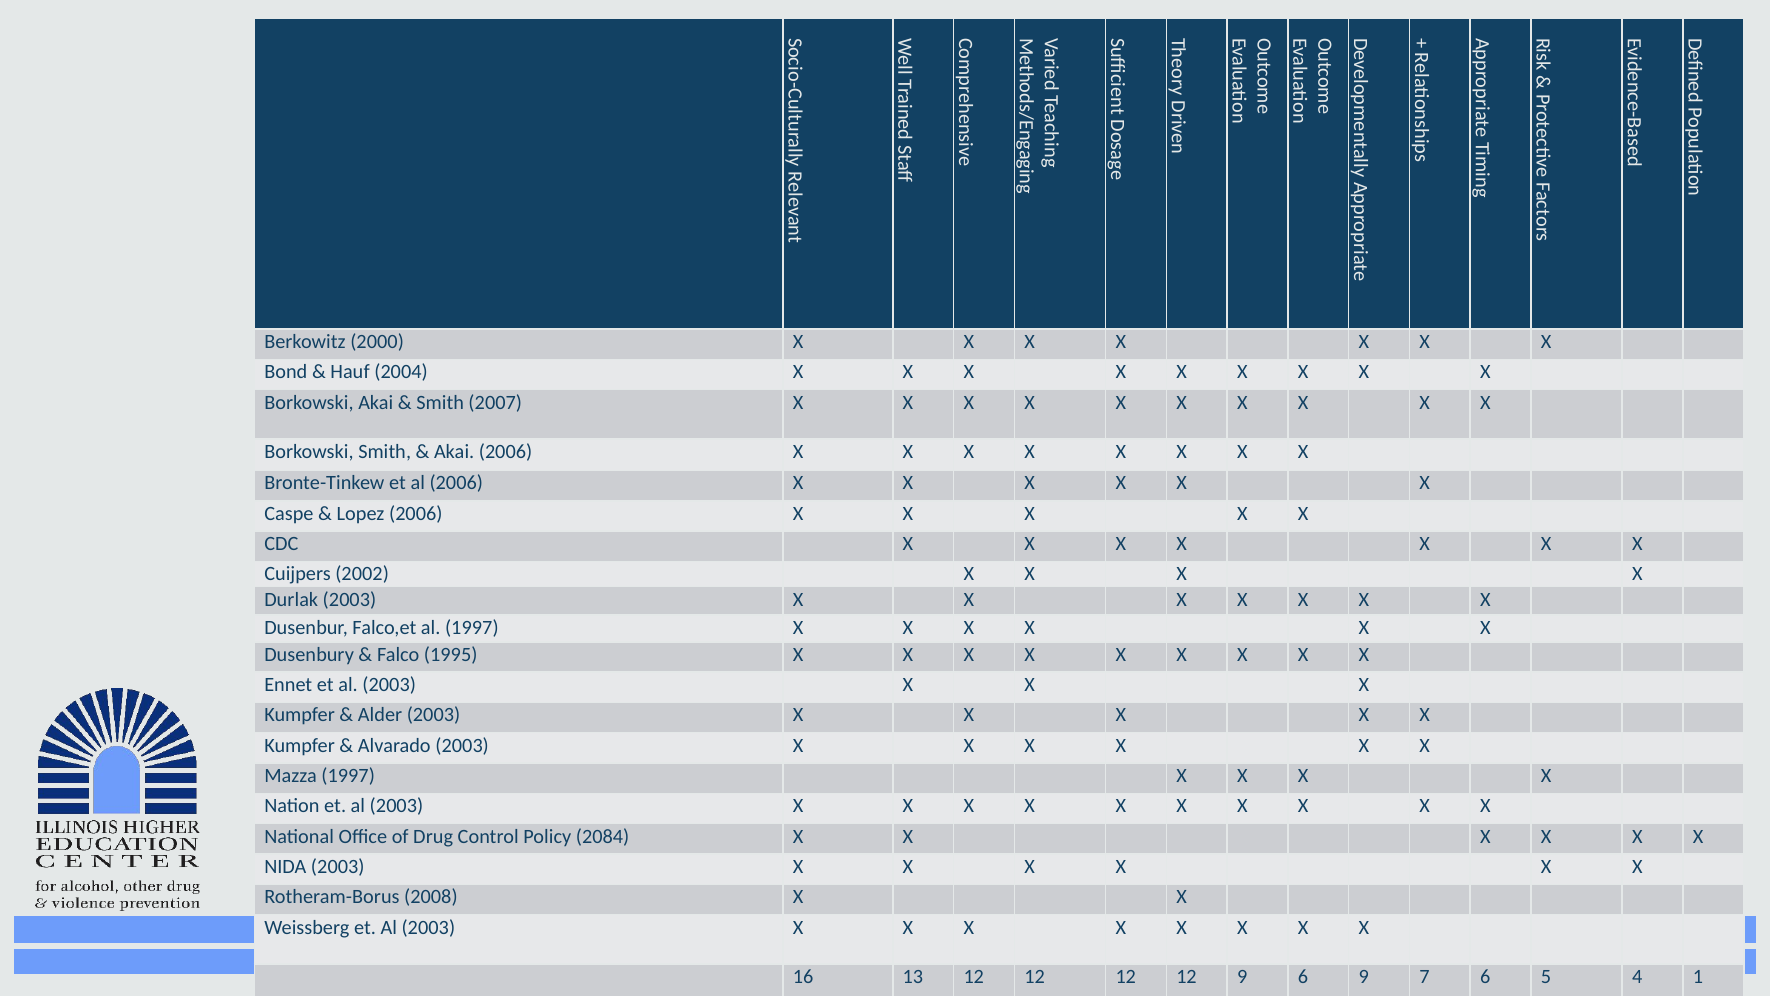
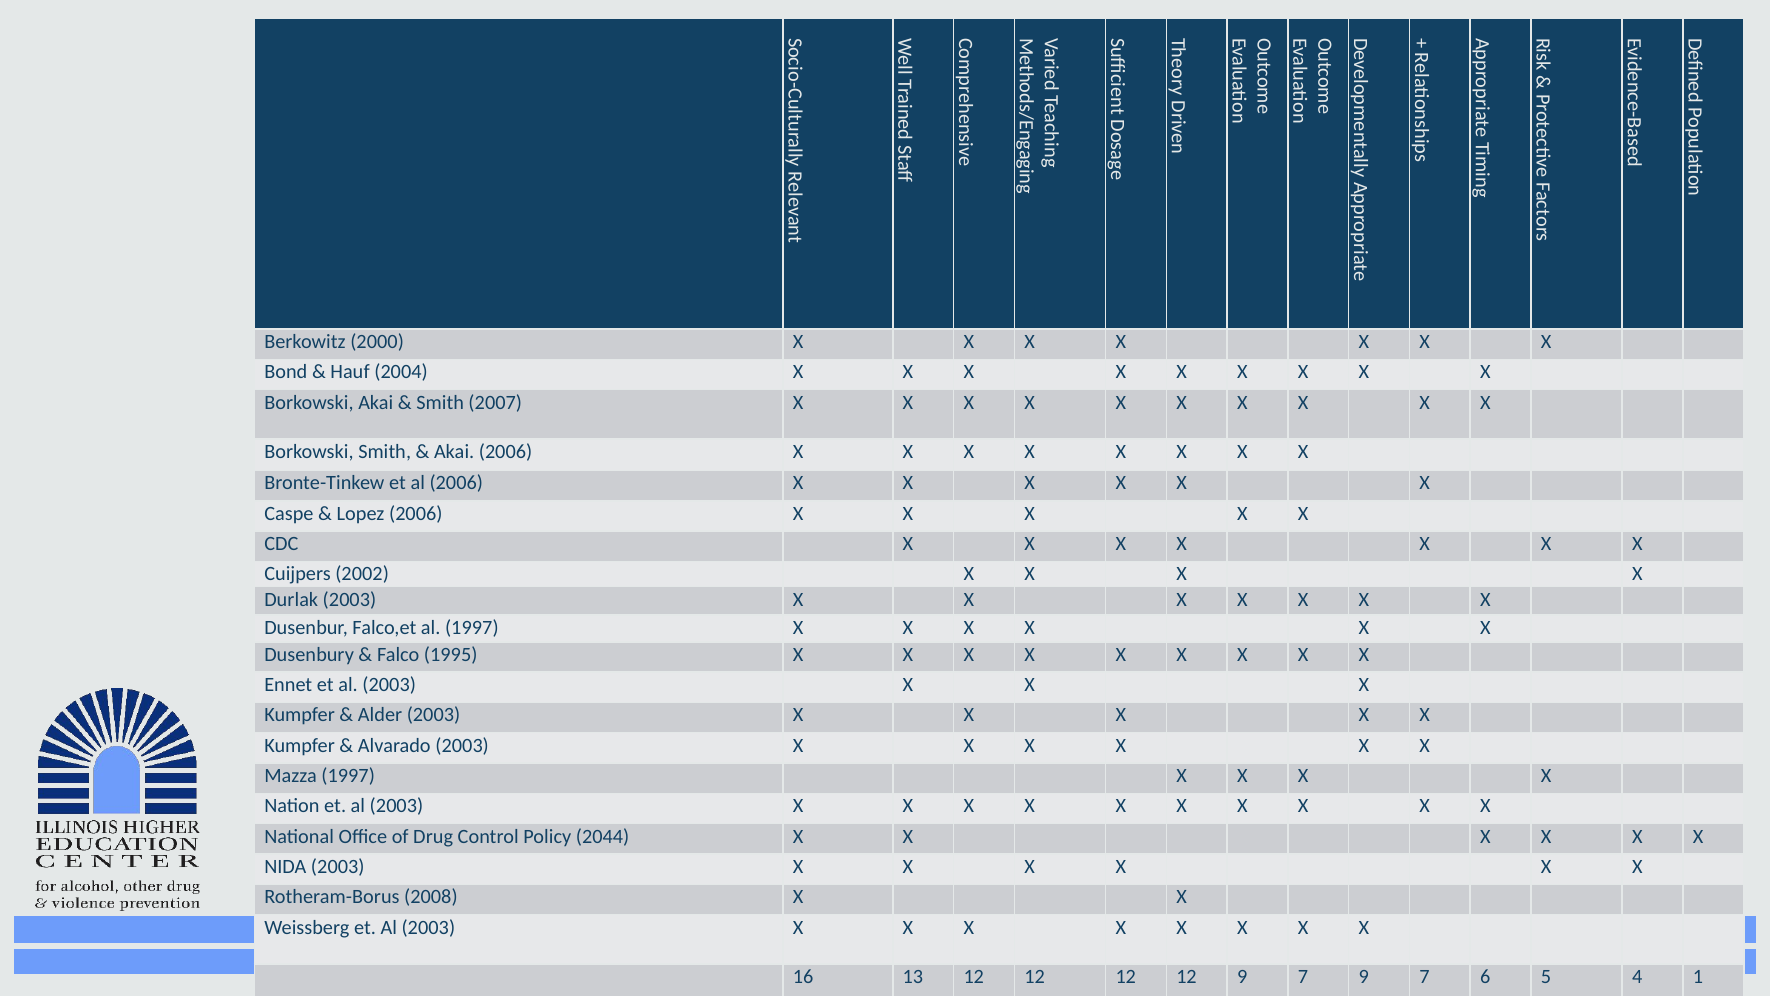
2084: 2084 -> 2044 (603, 836)
12 9 6: 6 -> 7 (1303, 976)
